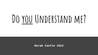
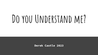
you underline: present -> none (27, 19)
